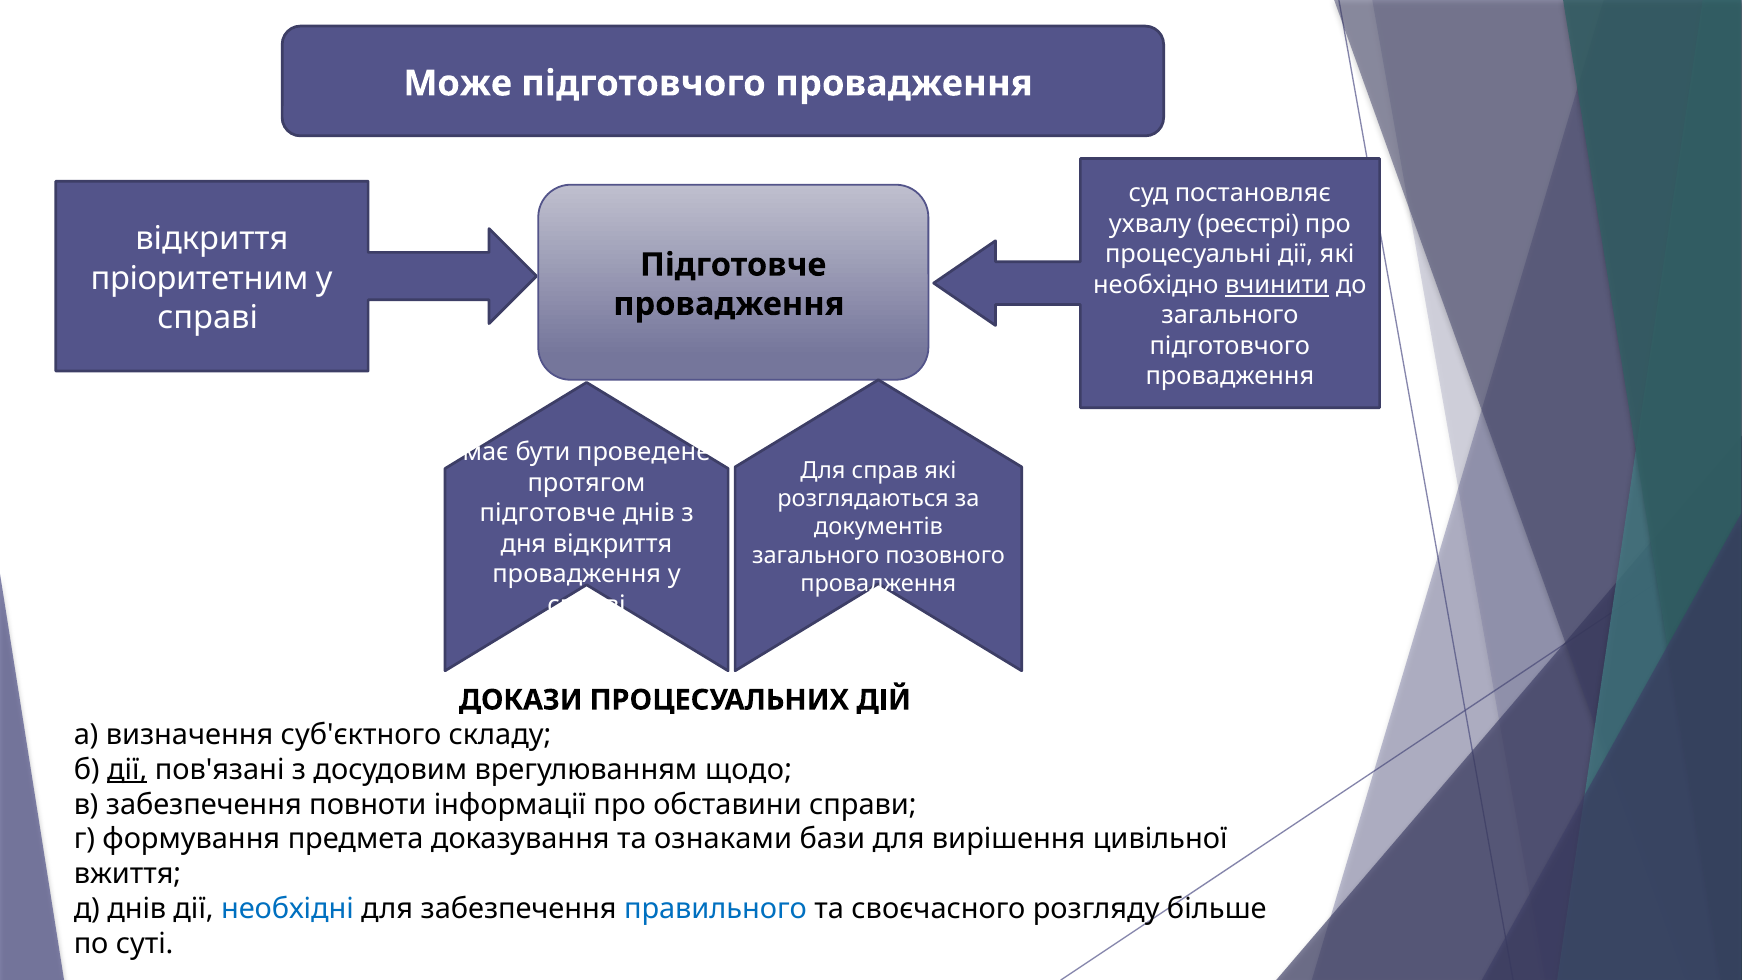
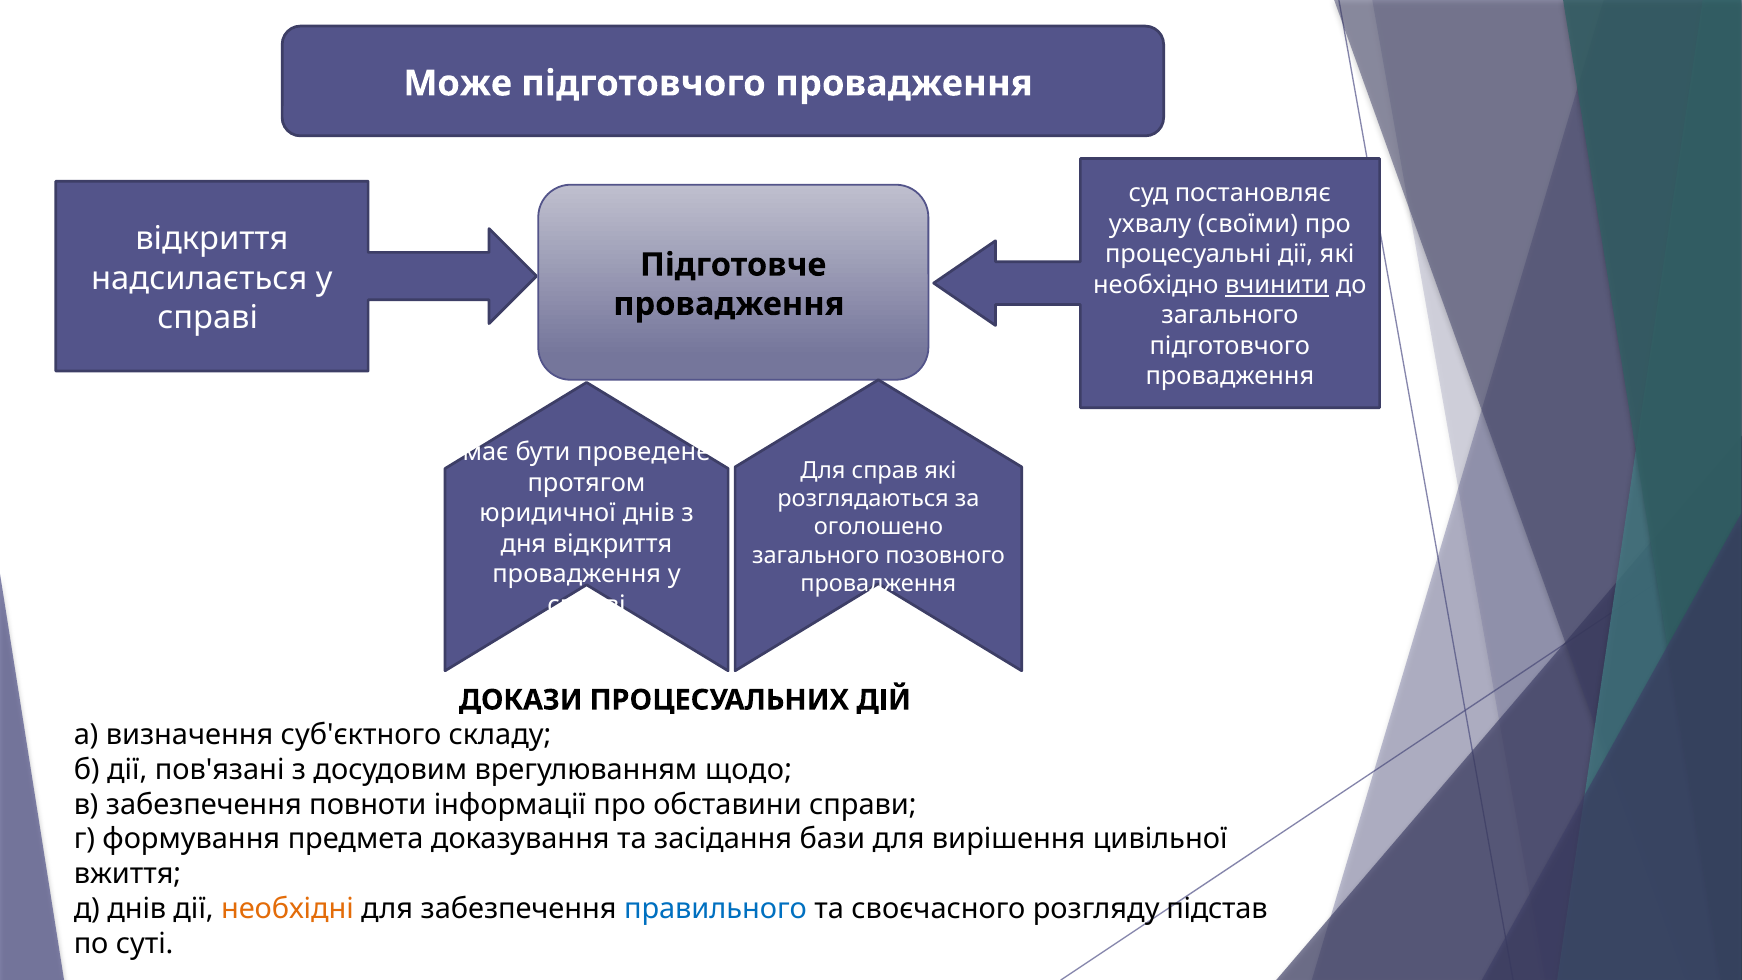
реєстрі: реєстрі -> своїми (1248, 224)
пріоритетним: пріоритетним -> надсилається (199, 278)
підготовче: підготовче -> юридичної (548, 513)
документів: документів -> оголошено (878, 527)
дії underline: present -> none (127, 770)
ознаками: ознаками -> засідання (723, 839)
необхідні colour: blue -> orange (287, 909)
більше: більше -> підстав (1217, 909)
